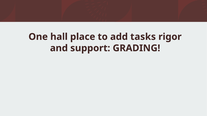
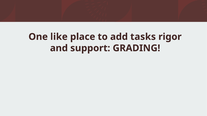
hall: hall -> like (59, 37)
